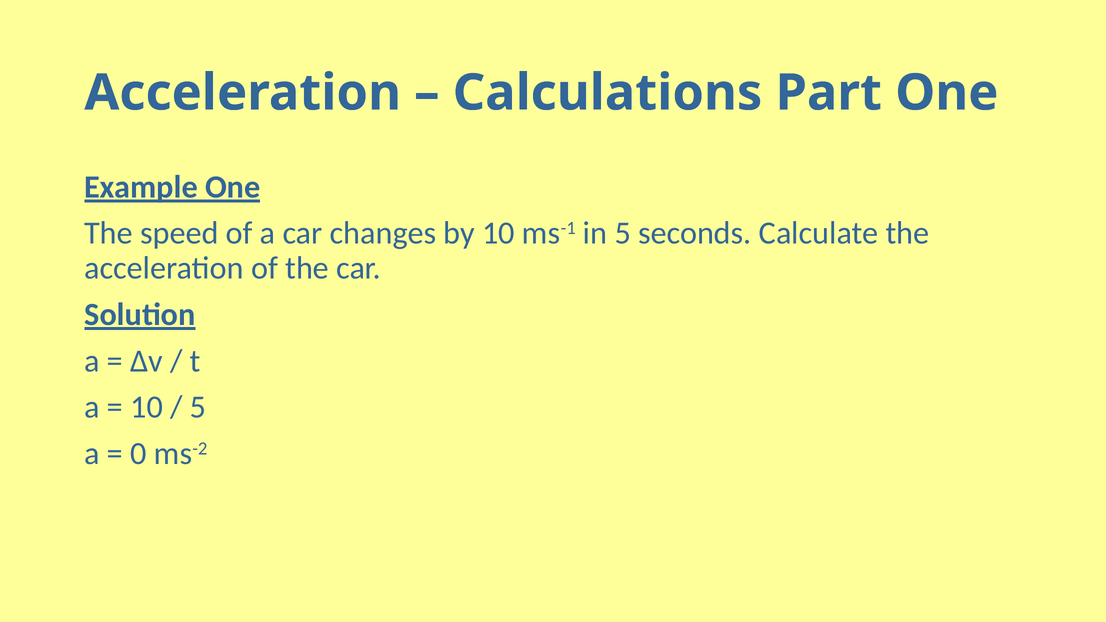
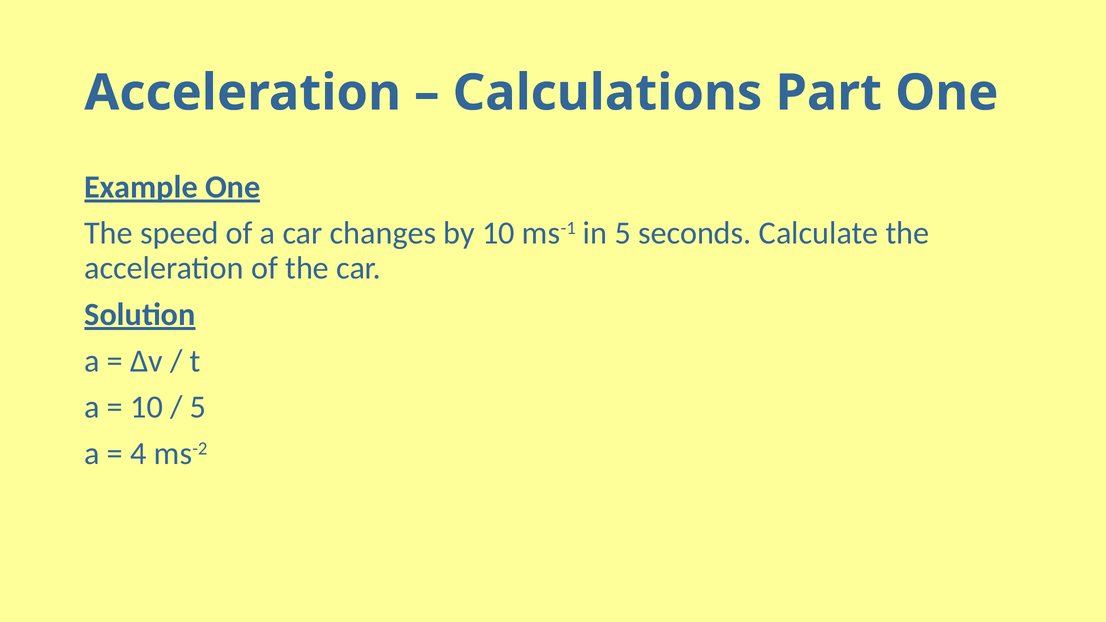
0: 0 -> 4 (138, 454)
